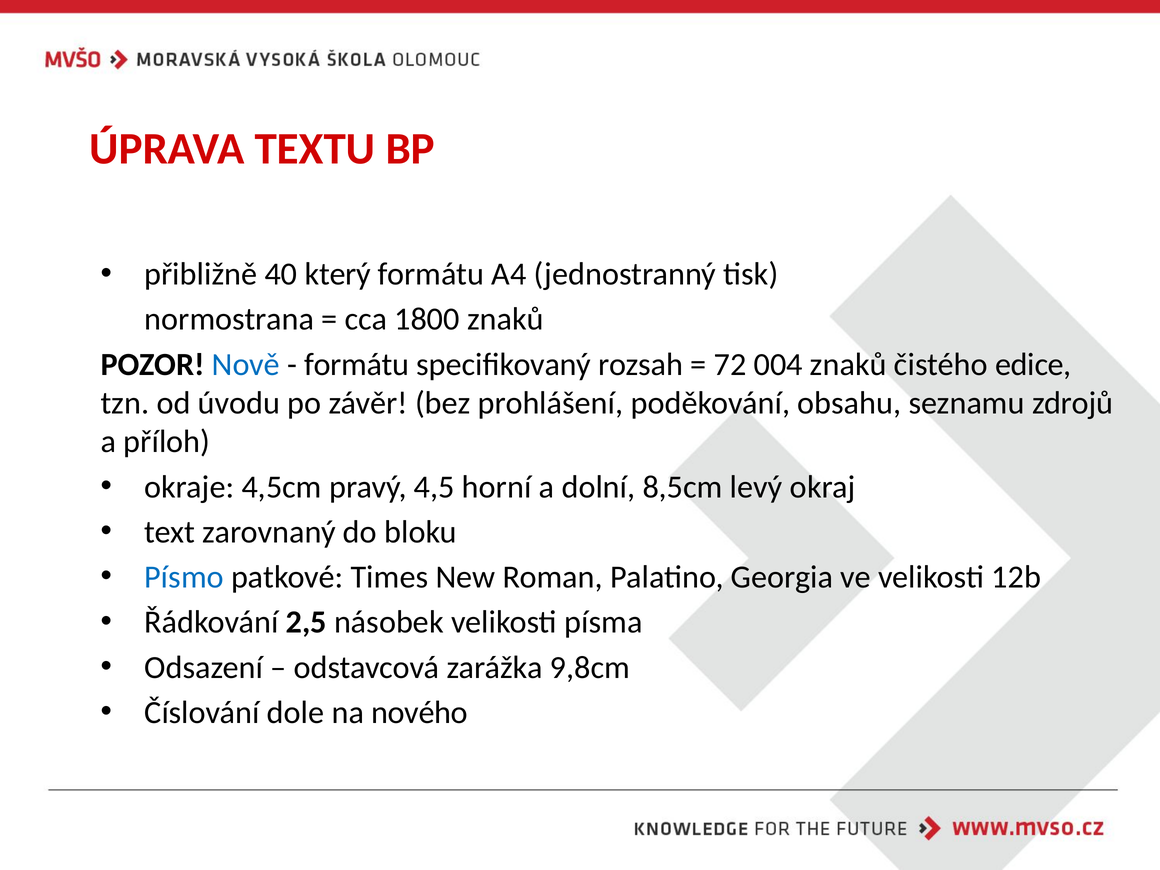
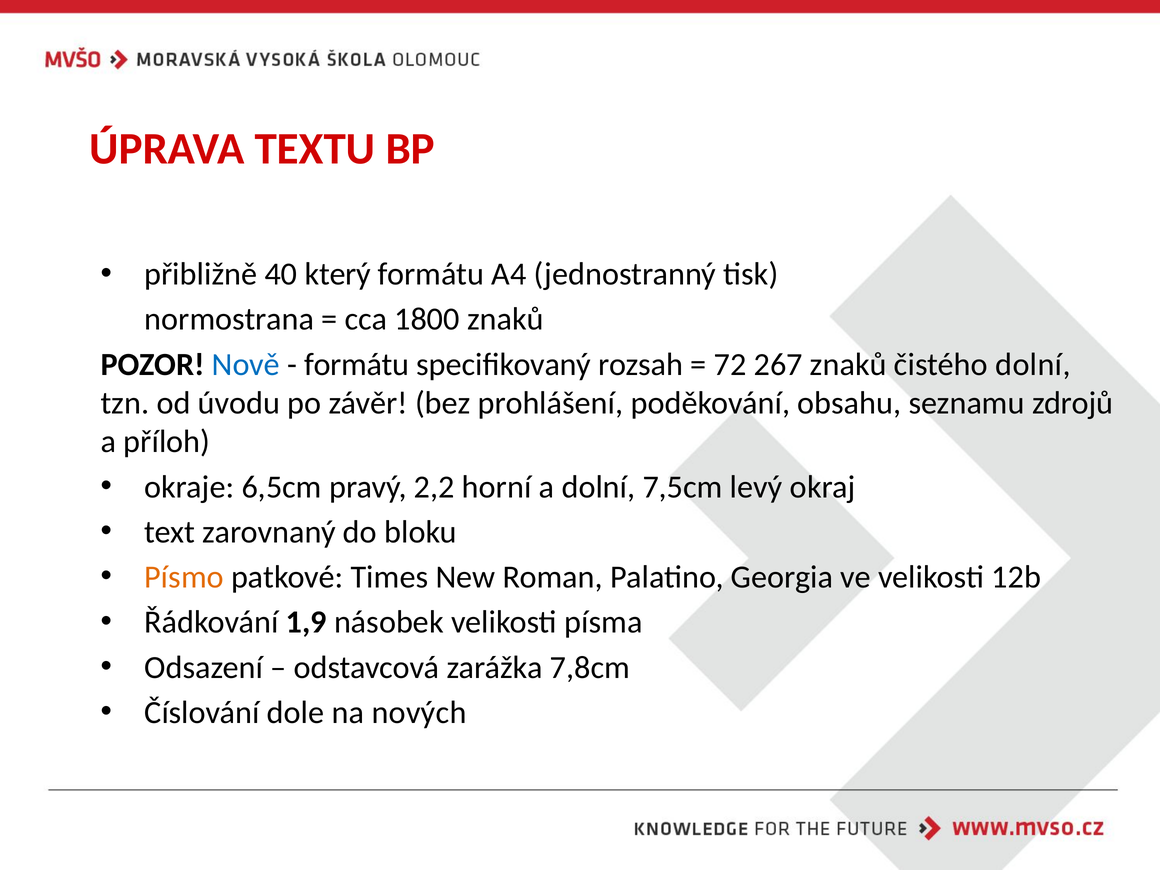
004: 004 -> 267 (778, 364)
čistého edice: edice -> dolní (1033, 364)
4,5cm: 4,5cm -> 6,5cm (282, 487)
4,5: 4,5 -> 2,2 (434, 487)
8,5cm: 8,5cm -> 7,5cm (683, 487)
Písmo colour: blue -> orange (184, 577)
2,5: 2,5 -> 1,9 (306, 622)
9,8cm: 9,8cm -> 7,8cm (590, 667)
nového: nového -> nových (419, 713)
